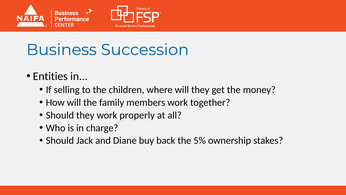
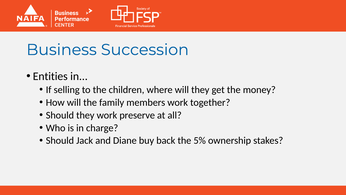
properly: properly -> preserve (137, 115)
